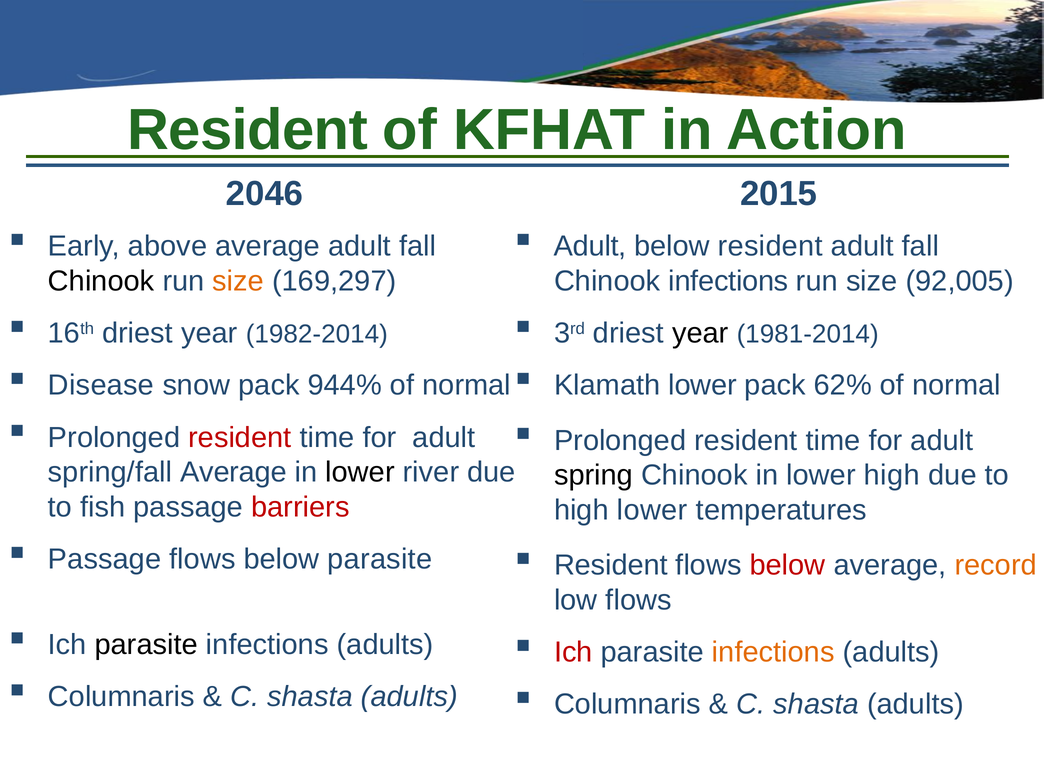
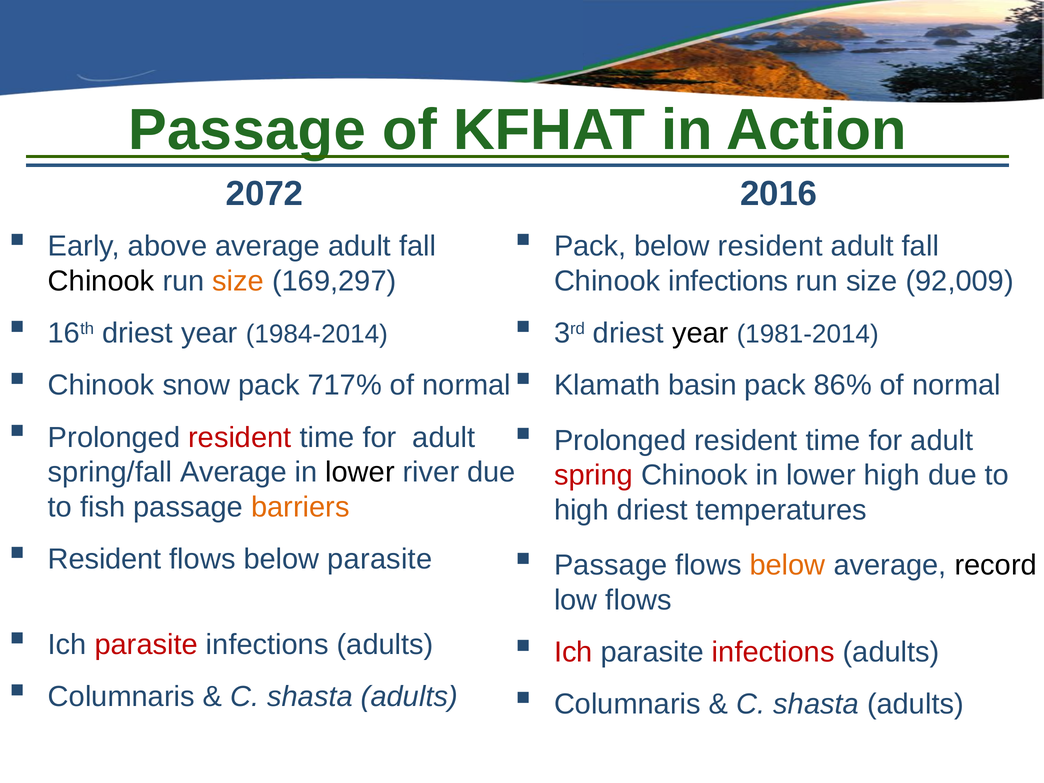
Resident: Resident -> Passage (247, 130)
2046: 2046 -> 2072 (265, 194)
2015: 2015 -> 2016 (779, 194)
Adult: Adult -> Pack (590, 246)
92,005: 92,005 -> 92,009 (960, 281)
1982-2014: 1982-2014 -> 1984-2014 (317, 334)
Disease: Disease -> Chinook (101, 385)
944%: 944% -> 717% (345, 385)
Klamath lower: lower -> basin (703, 385)
62%: 62% -> 86% (843, 385)
spring colour: black -> red (593, 475)
barriers colour: red -> orange (300, 507)
high lower: lower -> driest (652, 510)
Passage: Passage -> Resident (105, 559)
Resident: Resident -> Passage (611, 565)
below colour: red -> orange (788, 565)
record colour: orange -> black (996, 565)
parasite colour: black -> red (146, 645)
infections colour: orange -> red (773, 652)
